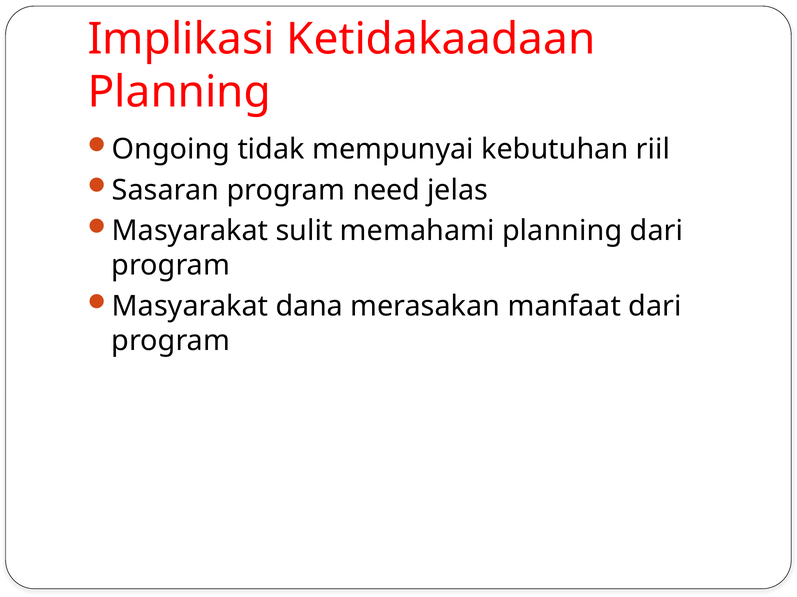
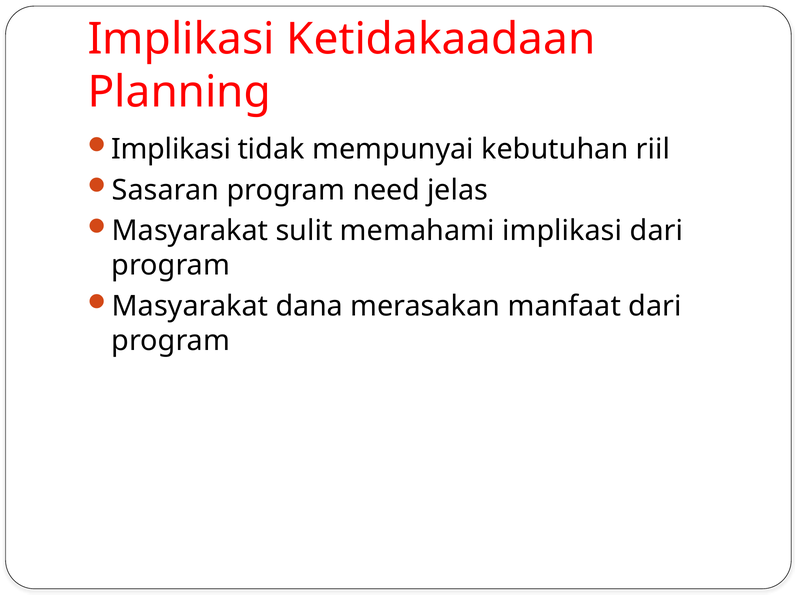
Ongoing: Ongoing -> Implikasi (171, 149)
memahami planning: planning -> implikasi (562, 231)
